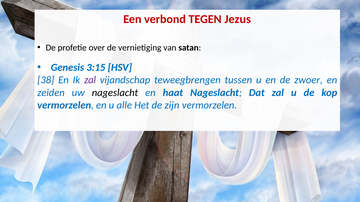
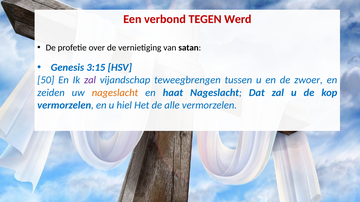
Jezus: Jezus -> Werd (238, 19)
38: 38 -> 50 (46, 80)
nageslacht colour: black -> orange (115, 93)
alle: alle -> hiel (124, 105)
zijn: zijn -> alle (172, 105)
